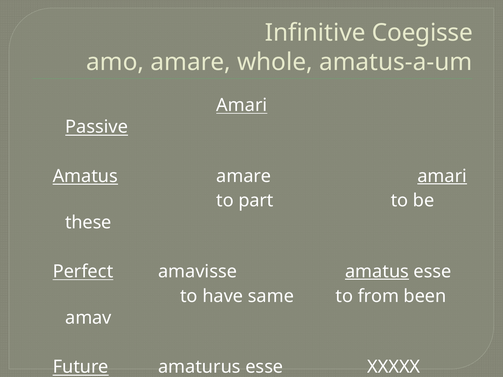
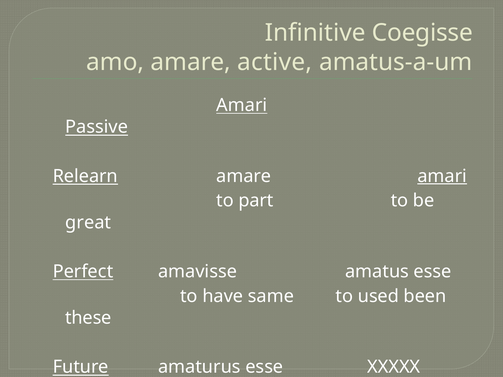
whole: whole -> active (275, 62)
Amatus: Amatus -> Relearn (85, 176)
these: these -> great (88, 222)
amatus underline: present -> none (377, 272)
from: from -> used (378, 296)
amav: amav -> these (88, 318)
